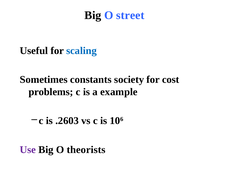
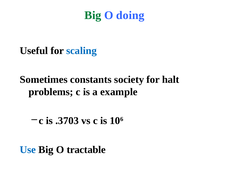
Big colour: black -> green (93, 15)
street: street -> doing (130, 15)
cost: cost -> halt (171, 80)
.2603: .2603 -> .3703 (67, 121)
Use colour: purple -> blue (28, 150)
theorists: theorists -> tractable (86, 150)
